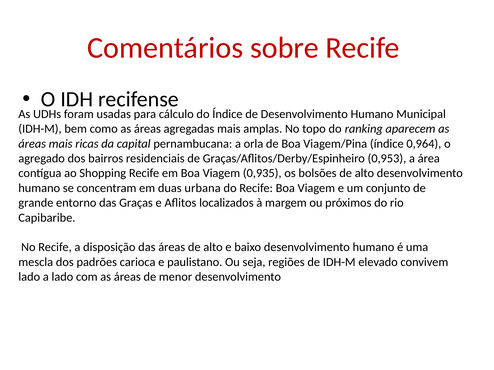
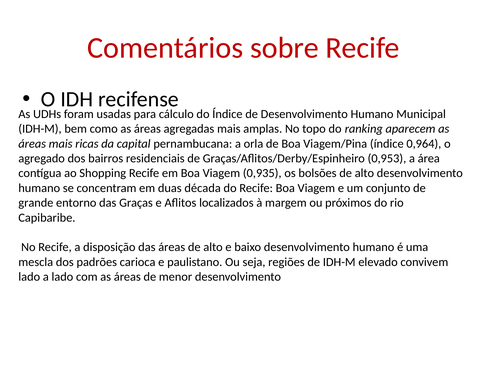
urbana: urbana -> década (203, 188)
